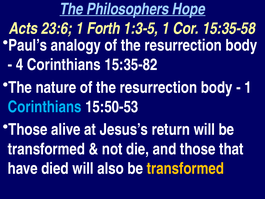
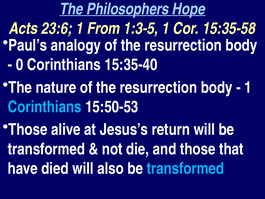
Forth: Forth -> From (103, 29)
4: 4 -> 0 (20, 65)
15:35-82: 15:35-82 -> 15:35-40 (131, 65)
transformed colour: yellow -> light blue (185, 168)
